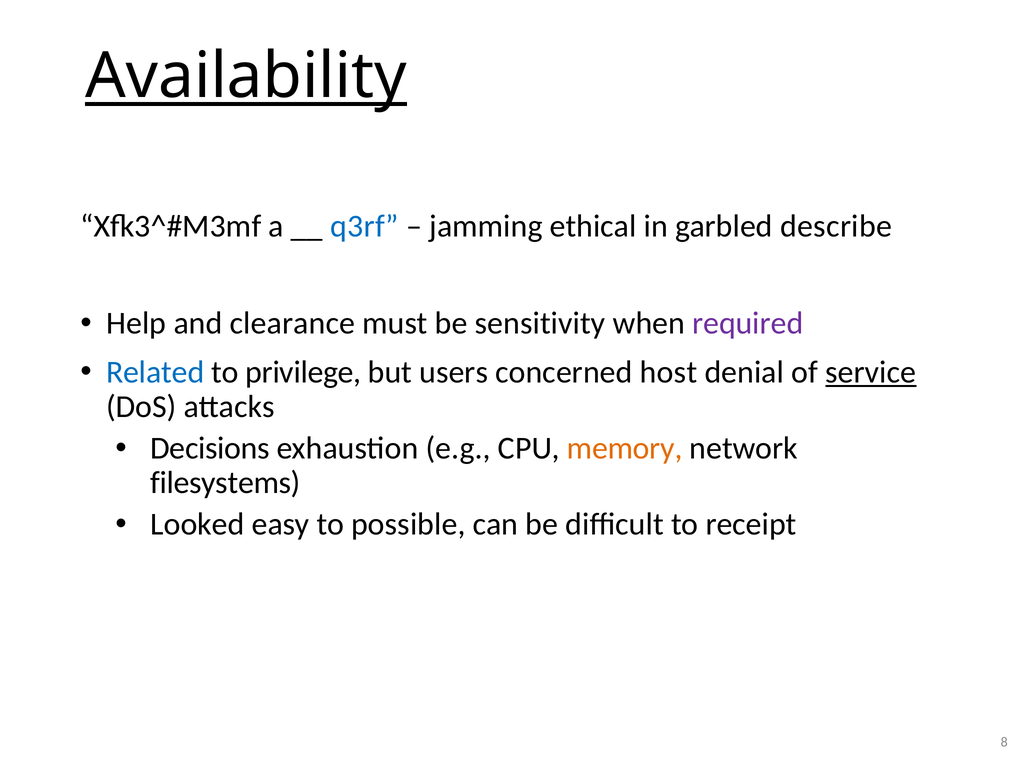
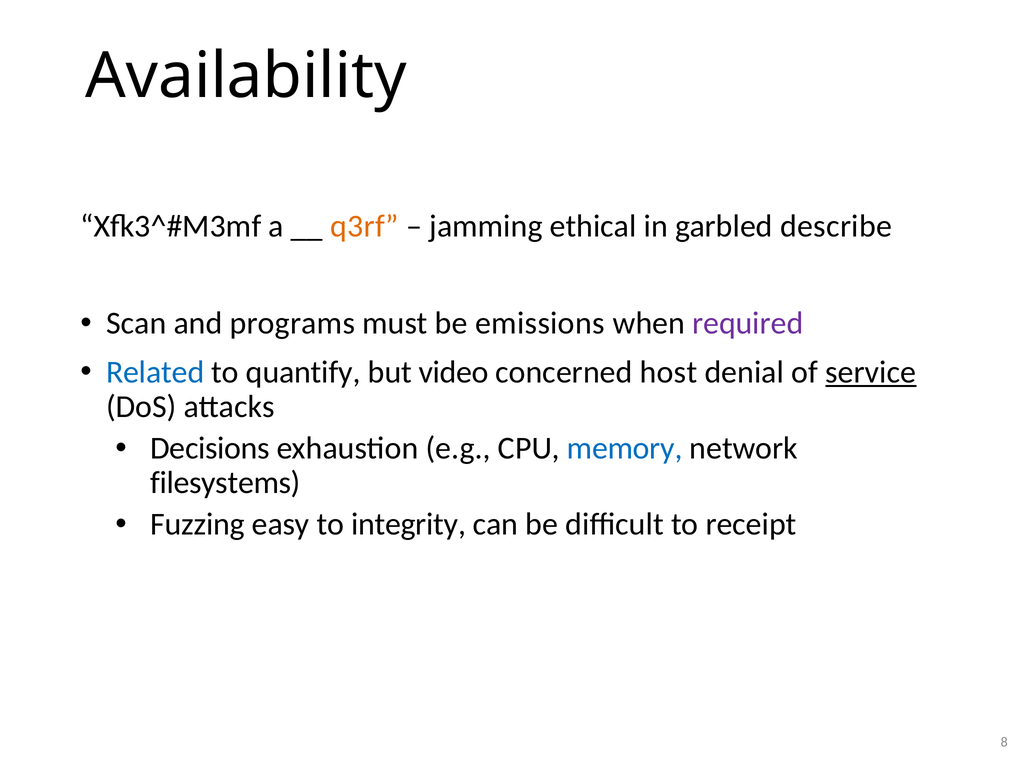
Availability underline: present -> none (246, 76)
q3rf colour: blue -> orange (364, 226)
Help: Help -> Scan (136, 324)
clearance: clearance -> programs (292, 324)
sensitivity: sensitivity -> emissions (540, 324)
privilege: privilege -> quantify (303, 372)
users: users -> video (454, 372)
memory colour: orange -> blue (625, 448)
Looked: Looked -> Fuzzing (198, 525)
possible: possible -> integrity (409, 525)
